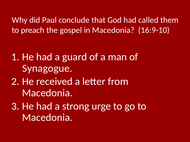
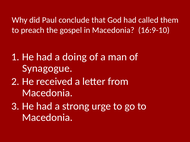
guard: guard -> doing (75, 57)
